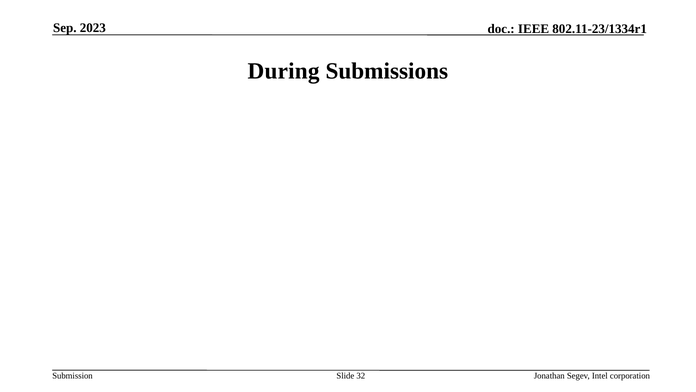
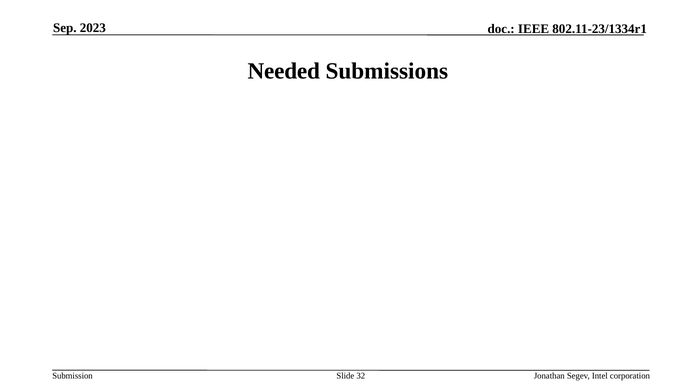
During: During -> Needed (284, 71)
